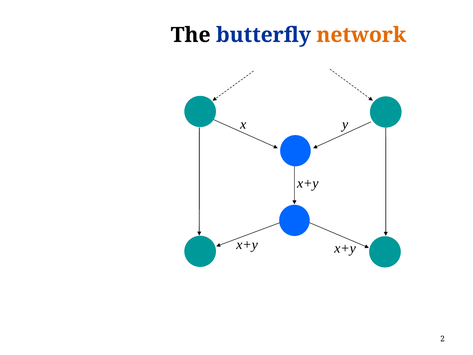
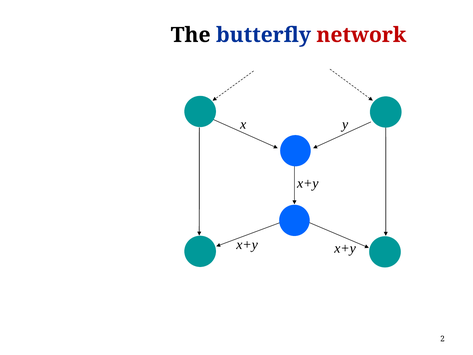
network colour: orange -> red (361, 35)
